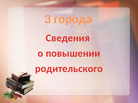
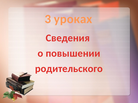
города: города -> уроках (73, 19)
